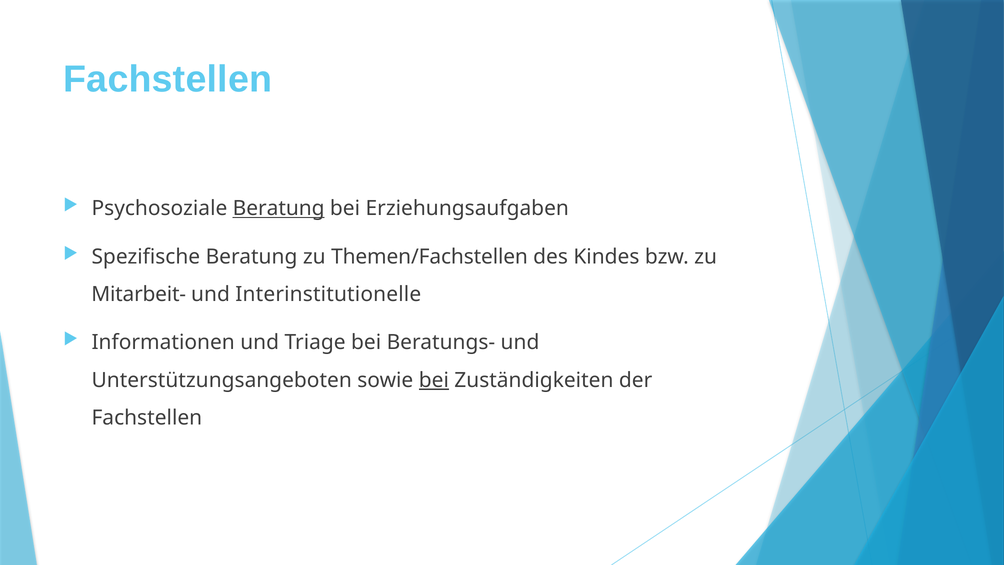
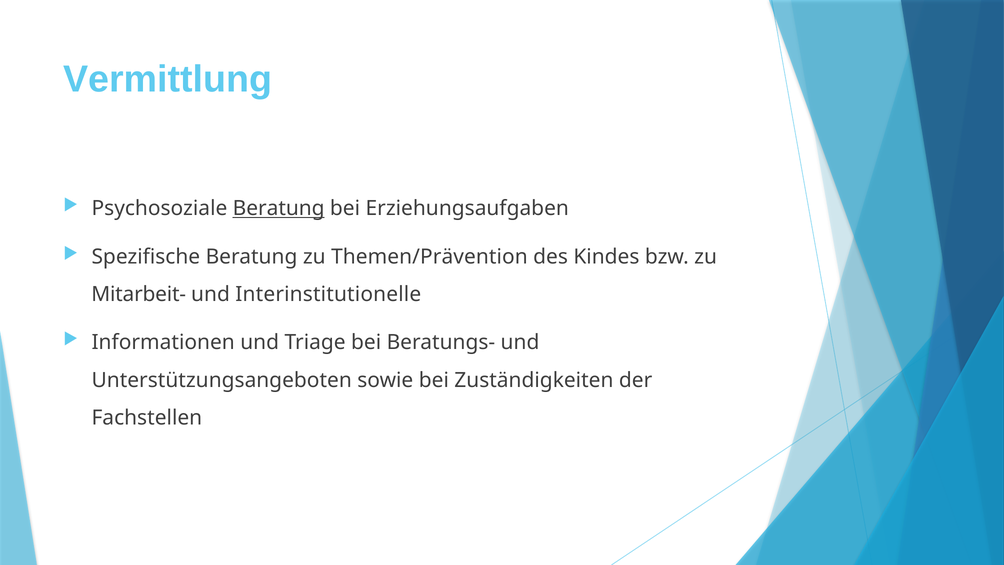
Fachstellen: Fachstellen -> Vermittlung (168, 79)
Themen/Fachstellen: Themen/Fachstellen -> Themen/Prävention (429, 256)
bei underline: present -> none (434, 380)
